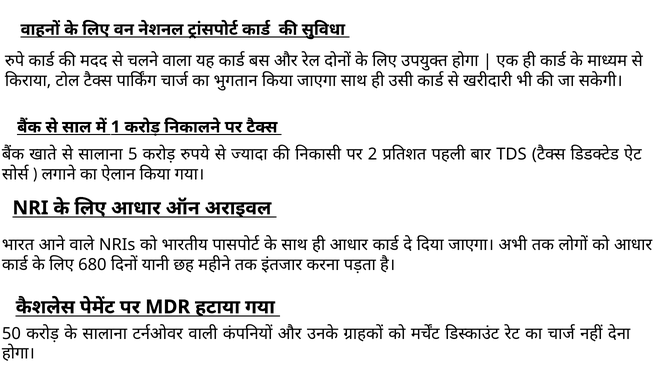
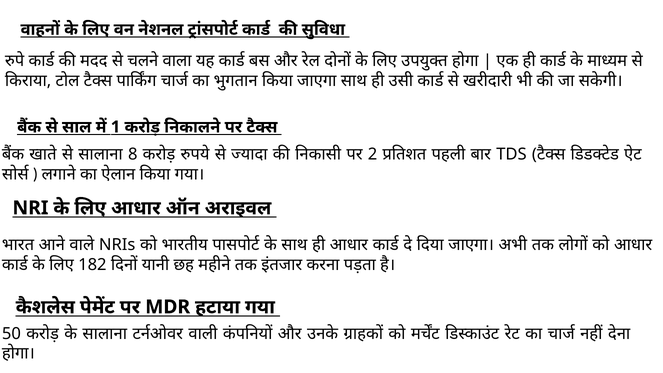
5: 5 -> 8 (133, 154)
680: 680 -> 182 (92, 265)
